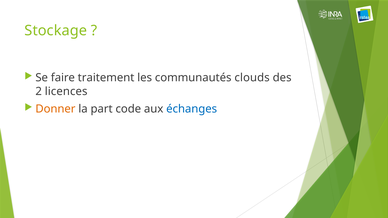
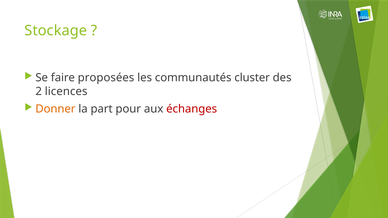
traitement: traitement -> proposées (106, 78)
clouds: clouds -> cluster (252, 78)
code: code -> pour (128, 109)
échanges colour: blue -> red (192, 109)
